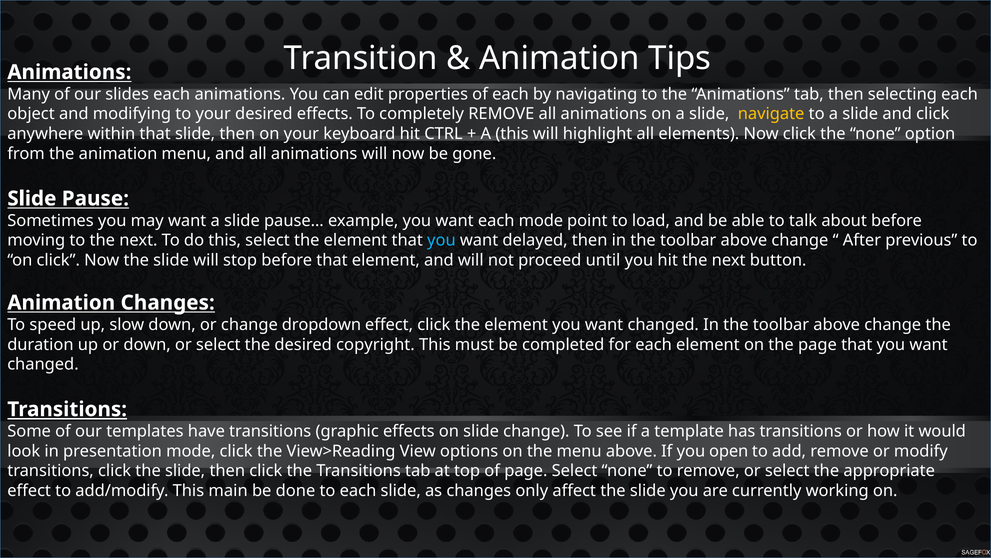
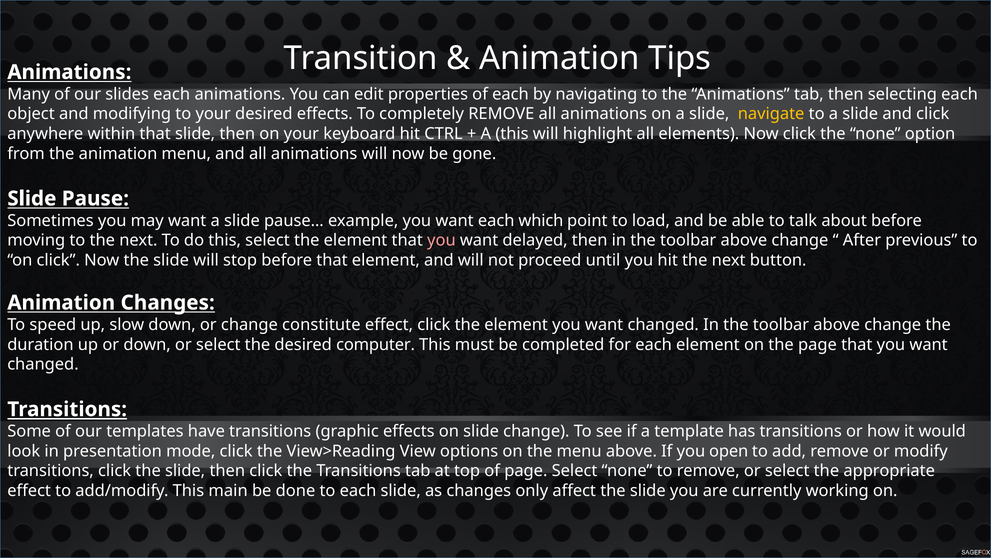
each mode: mode -> which (541, 220)
you colour: light blue -> pink (441, 240)
dropdown: dropdown -> constitute (321, 324)
copyright: copyright -> computer (376, 344)
